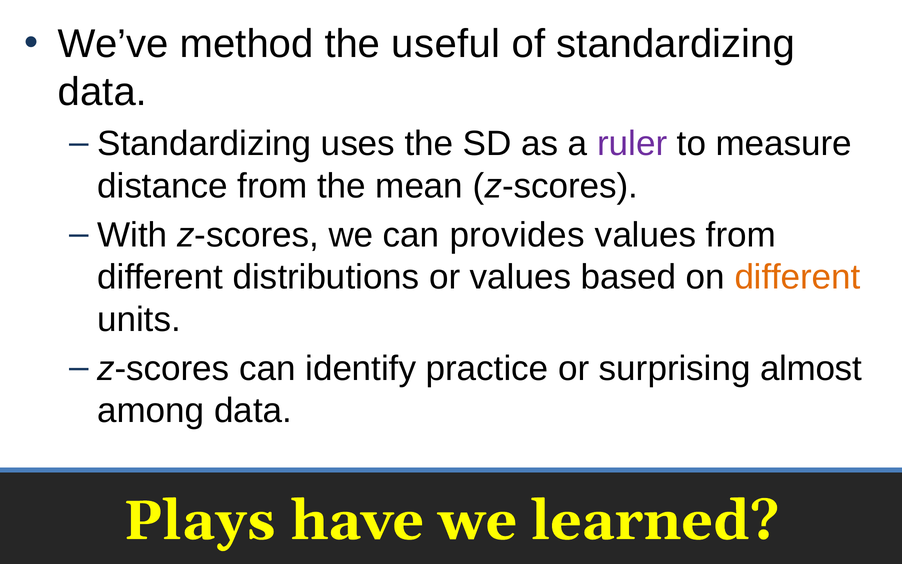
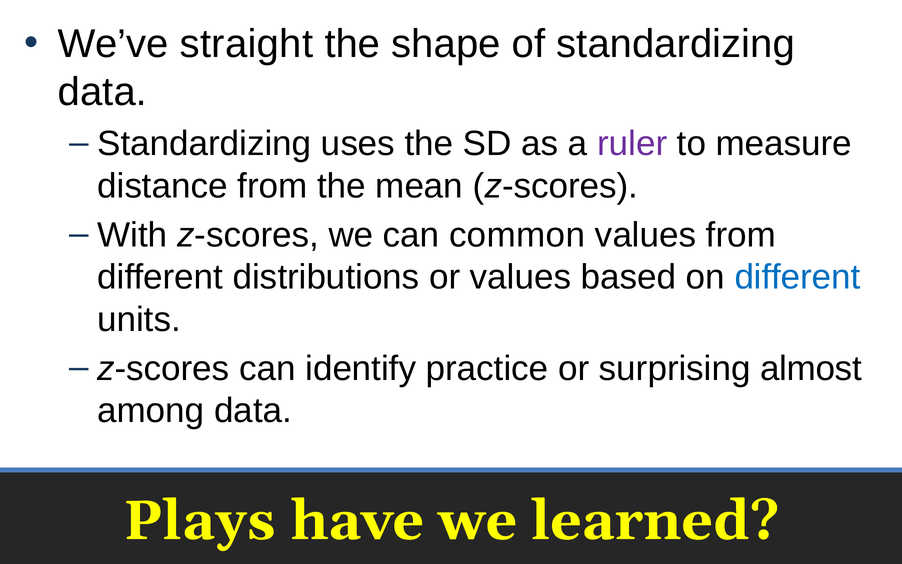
method: method -> straight (246, 44)
useful: useful -> shape (446, 44)
provides: provides -> common (517, 235)
different colour: orange -> blue (798, 277)
